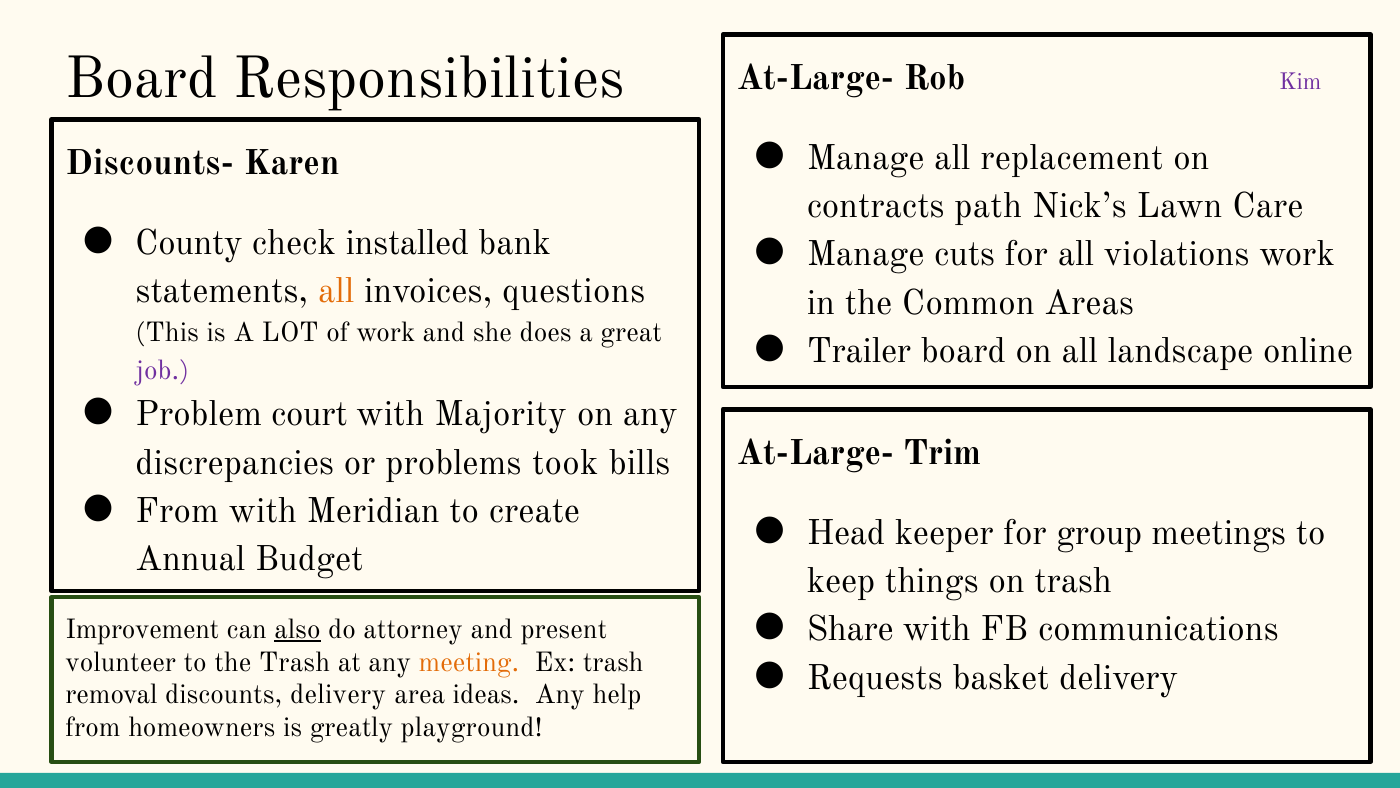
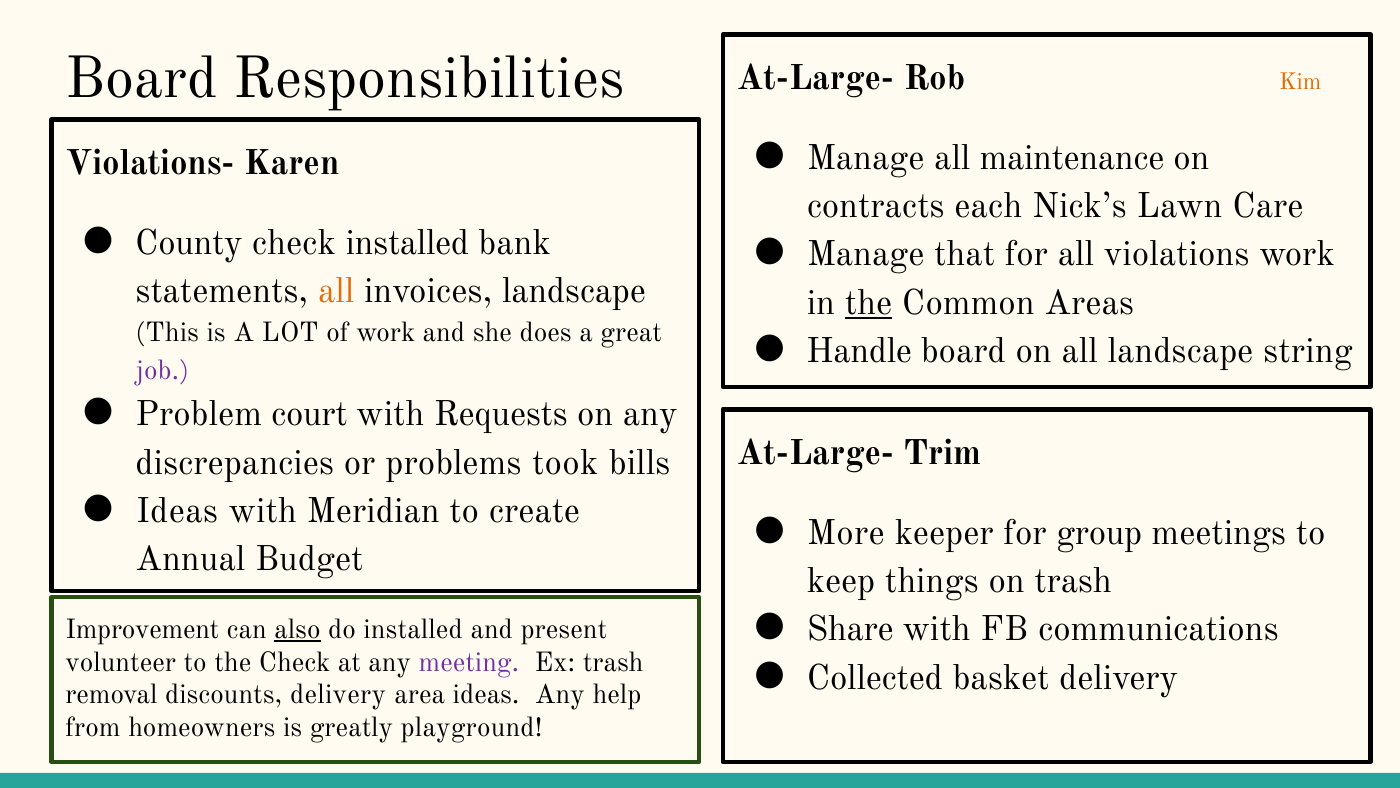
Kim colour: purple -> orange (1300, 82)
replacement: replacement -> maintenance (1072, 157)
Discounts-: Discounts- -> Violations- (150, 163)
path: path -> each (988, 206)
cuts: cuts -> that (965, 254)
invoices questions: questions -> landscape (574, 291)
the underline: none -> present (868, 302)
Trailer: Trailer -> Handle (859, 351)
online: online -> string (1308, 351)
Majority: Majority -> Requests (501, 414)
From: From -> Ideas (177, 511)
Head: Head -> More (846, 532)
do attorney: attorney -> installed (413, 629)
the Trash: Trash -> Check (295, 662)
meeting colour: orange -> purple (469, 662)
Requests: Requests -> Collected (875, 677)
